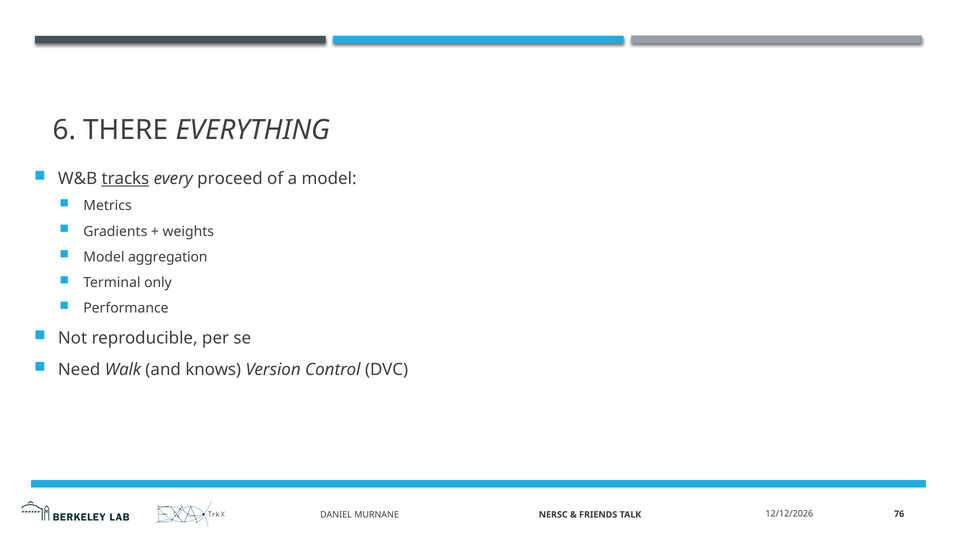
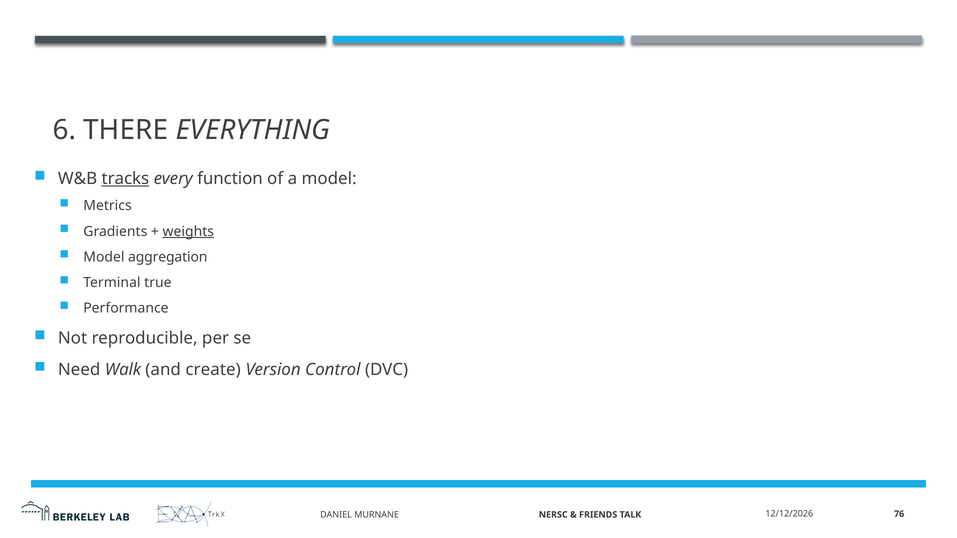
proceed: proceed -> function (230, 179)
weights underline: none -> present (188, 232)
only: only -> true (158, 283)
knows: knows -> create (213, 370)
